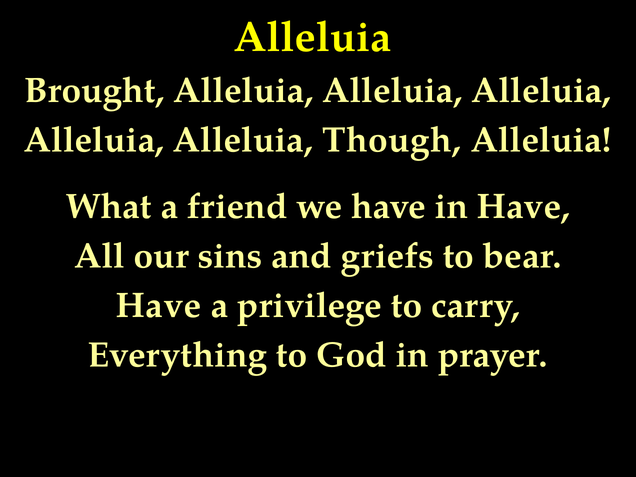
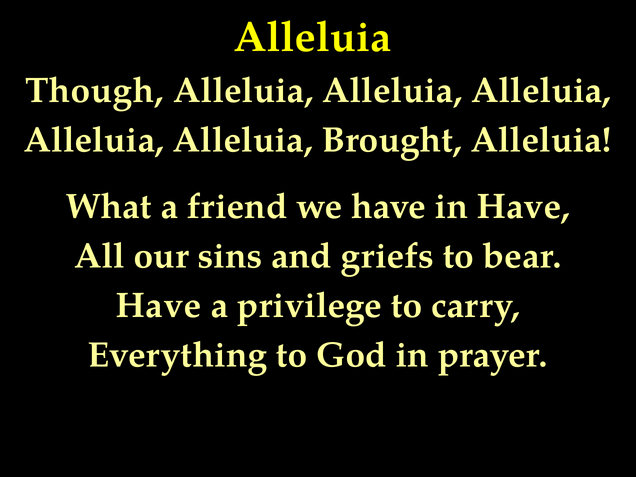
Brought: Brought -> Though (94, 90)
Though: Though -> Brought (392, 140)
